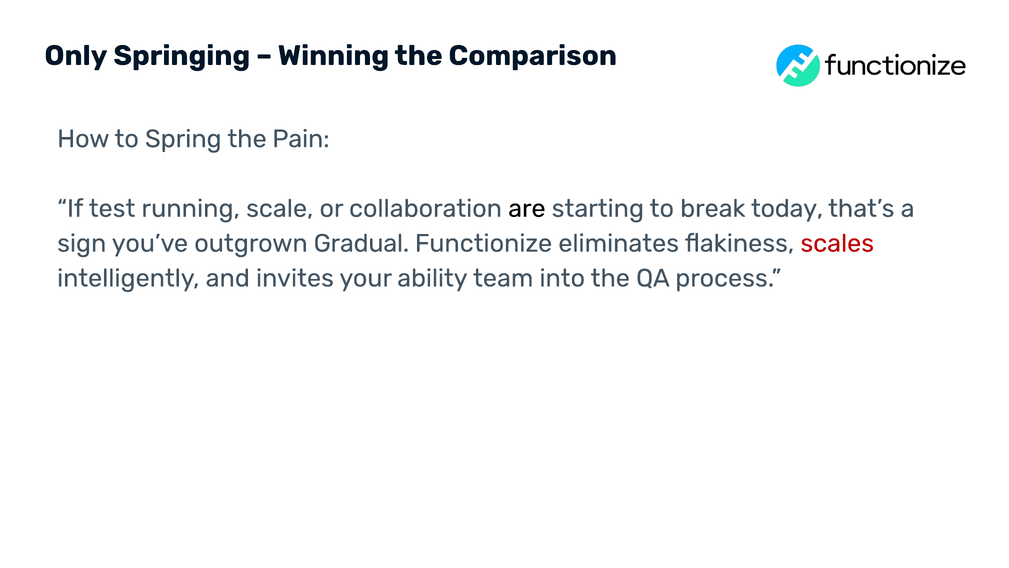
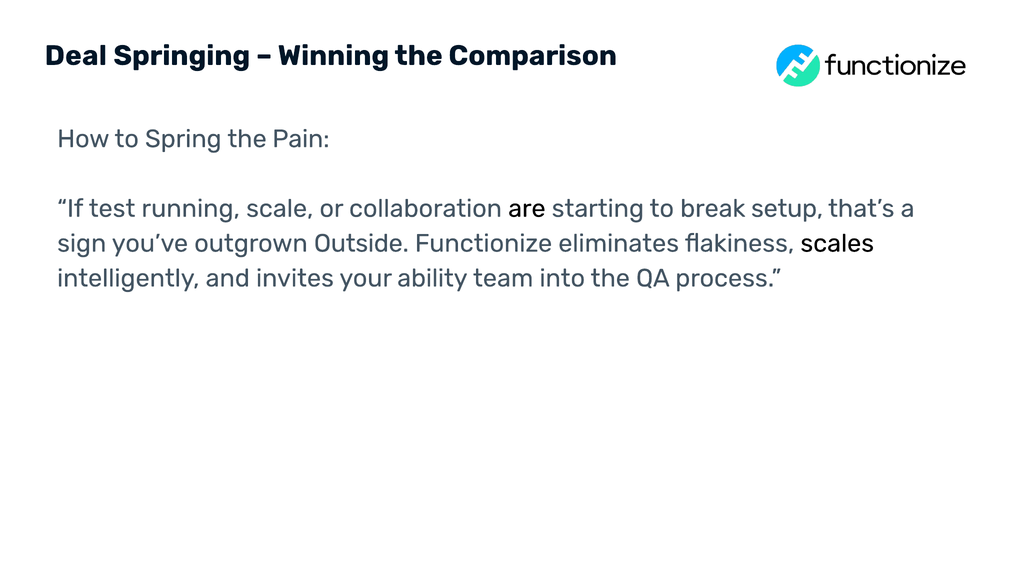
Only: Only -> Deal (76, 56)
today: today -> setup (787, 208)
Gradual: Gradual -> Outside (361, 243)
scales colour: red -> black (837, 243)
